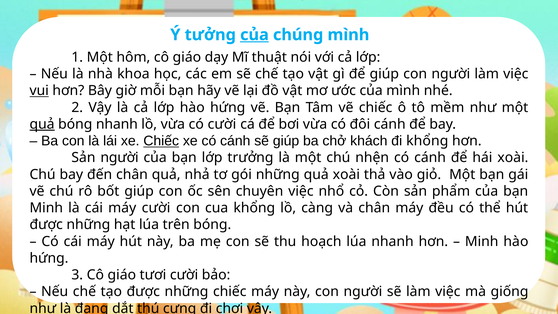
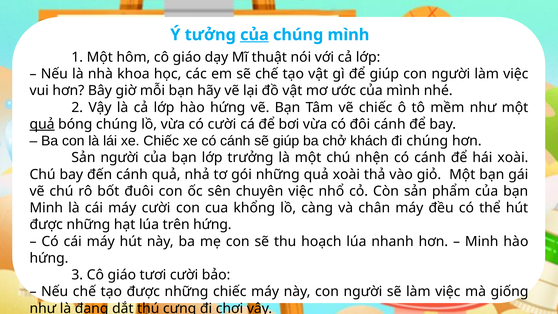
vui underline: present -> none (39, 91)
bóng nhanh: nhanh -> chúng (117, 124)
Chiếc underline: present -> none (161, 141)
đi khổng: khổng -> chúng (427, 141)
đến chân: chân -> cánh (132, 174)
bốt giúp: giúp -> đuôi (139, 191)
trên bóng: bóng -> hứng (212, 225)
